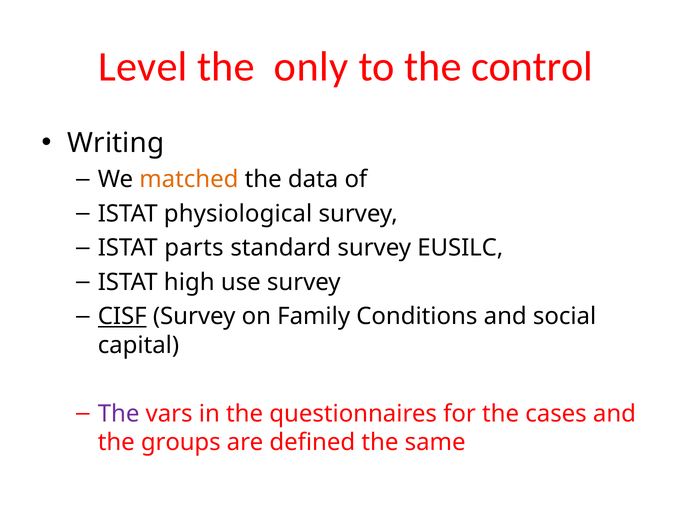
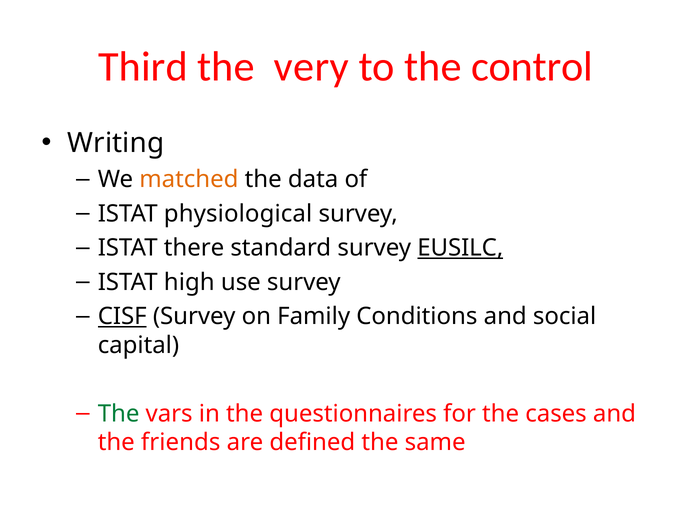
Level: Level -> Third (143, 67)
only: only -> very (311, 67)
parts: parts -> there (194, 248)
EUSILC underline: none -> present (460, 248)
The colour: purple -> green (119, 414)
groups: groups -> friends (181, 442)
